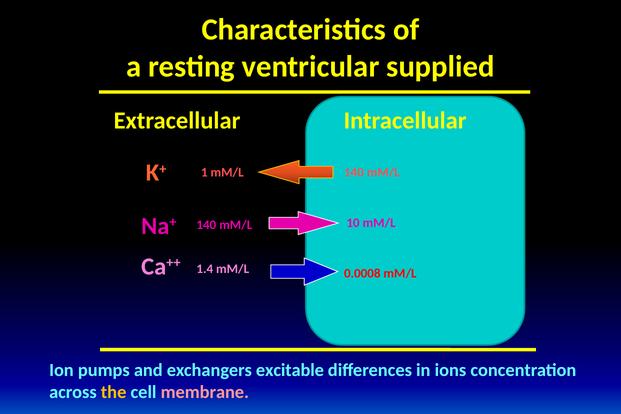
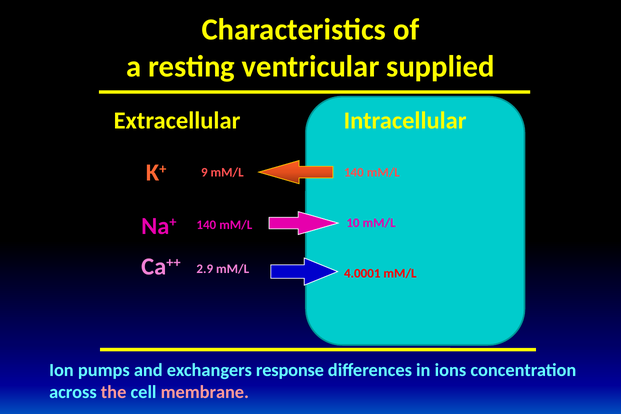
1: 1 -> 9 (204, 172)
1.4: 1.4 -> 2.9 (205, 269)
0.0008: 0.0008 -> 4.0001 (362, 274)
excitable: excitable -> response (290, 370)
the colour: yellow -> pink (114, 392)
